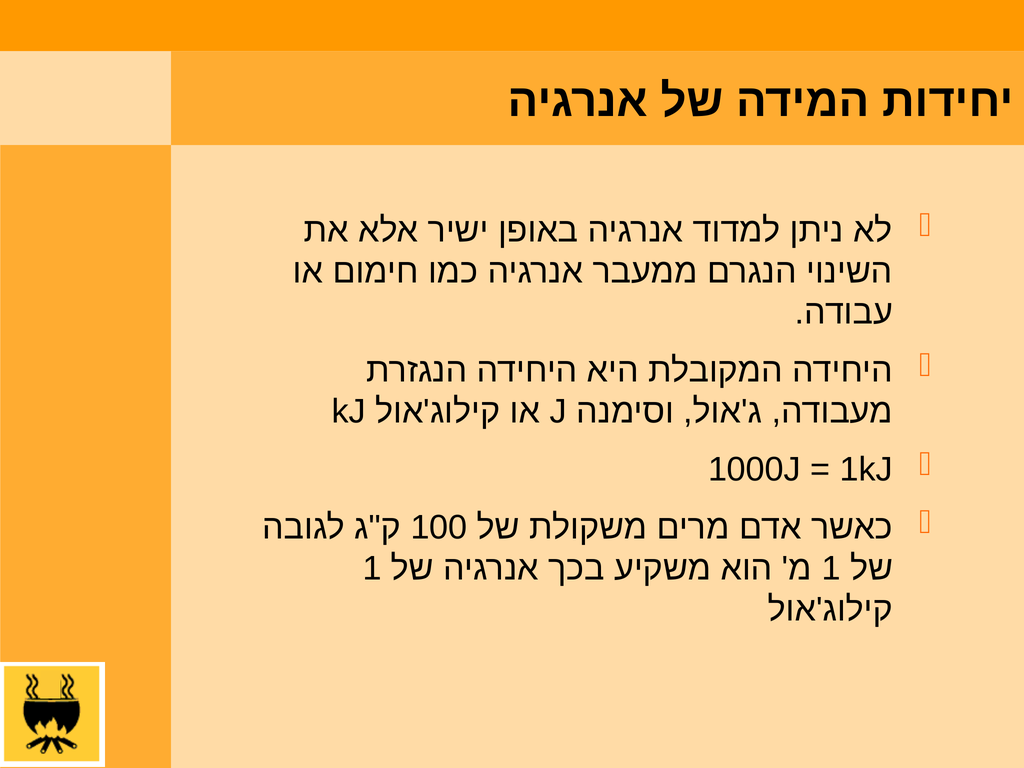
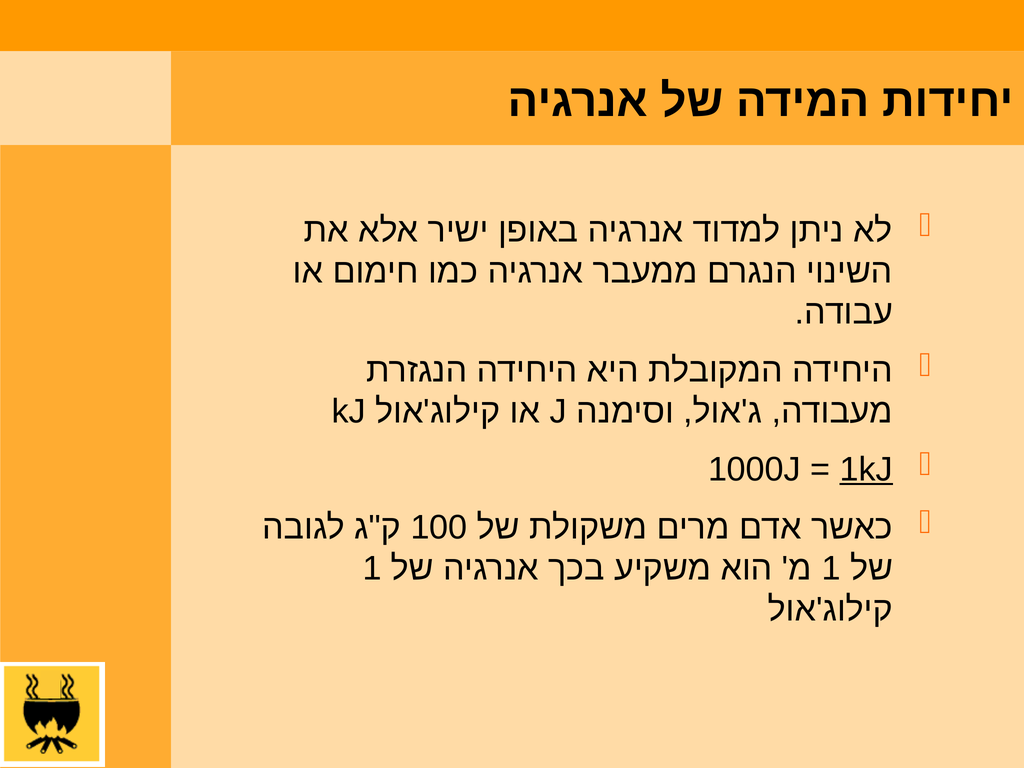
1kJ underline: none -> present (866, 469)
